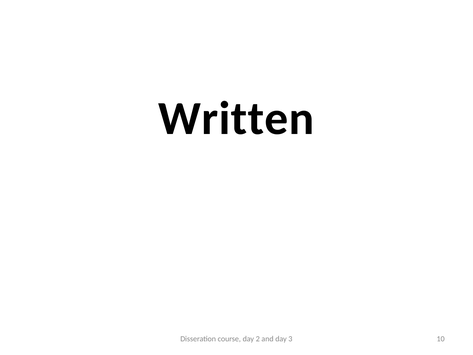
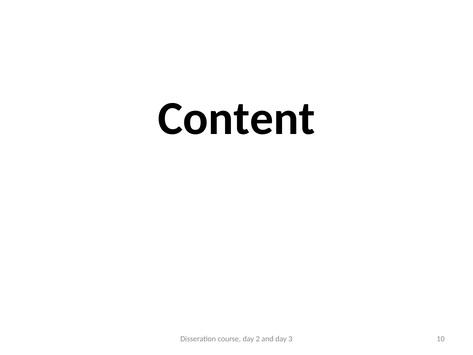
Written: Written -> Content (236, 118)
